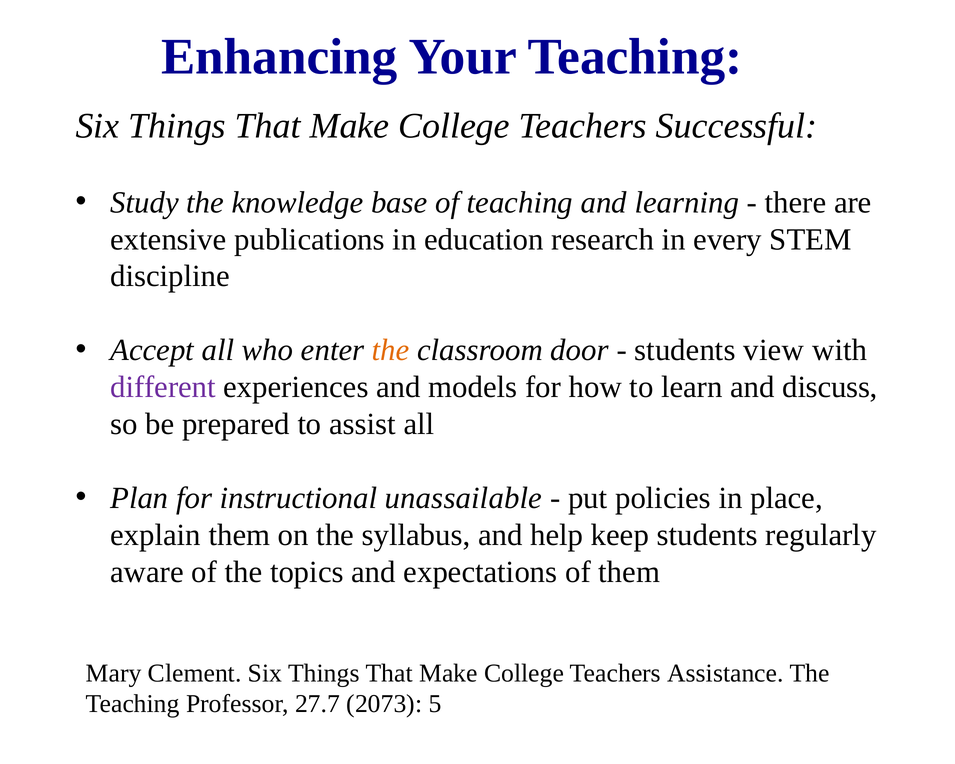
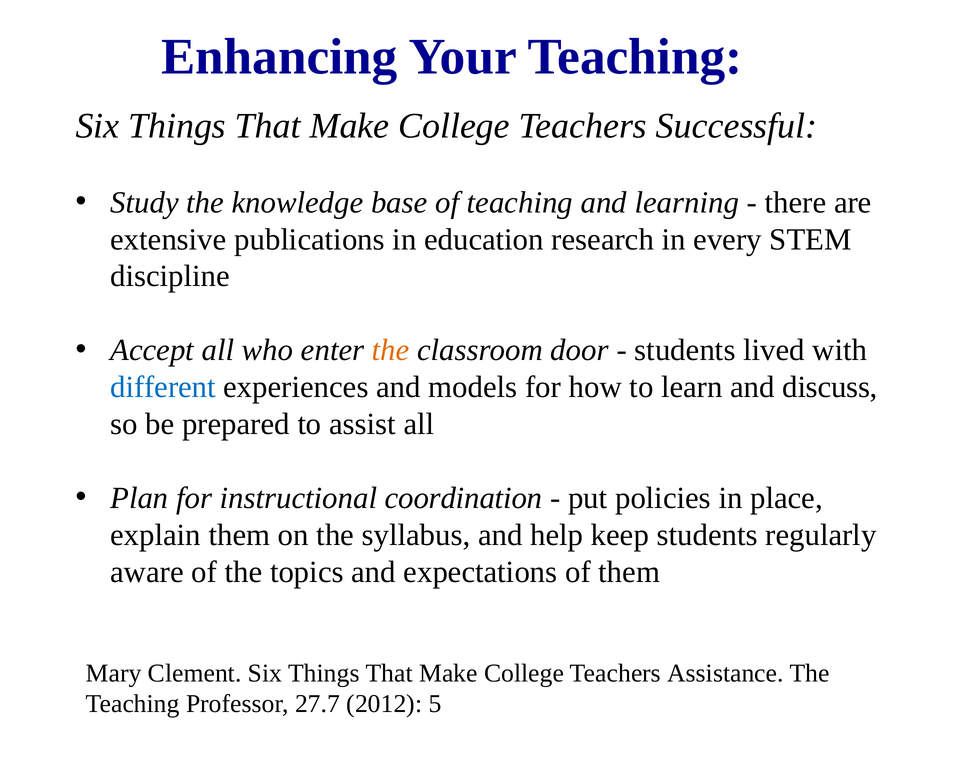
view: view -> lived (774, 350)
different colour: purple -> blue (163, 387)
unassailable: unassailable -> coordination (464, 498)
2073: 2073 -> 2012 (384, 705)
